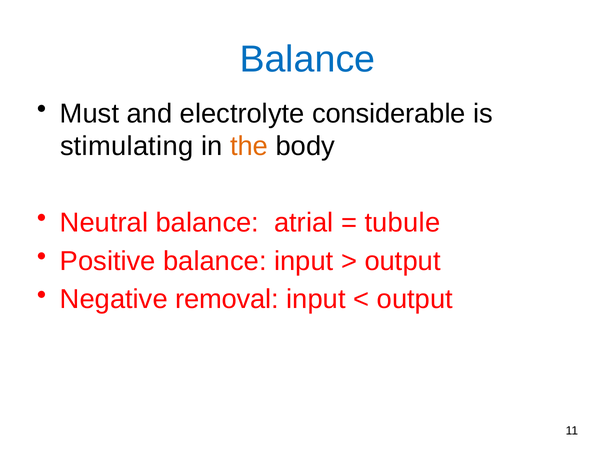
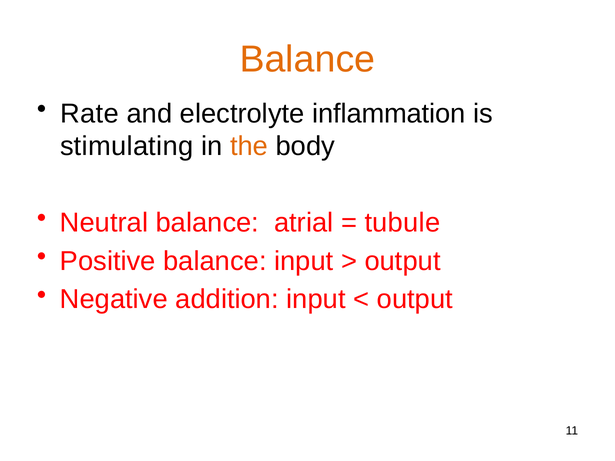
Balance colour: blue -> orange (307, 60)
Must: Must -> Rate (89, 114)
considerable: considerable -> inflammation (389, 114)
removal: removal -> addition (227, 300)
